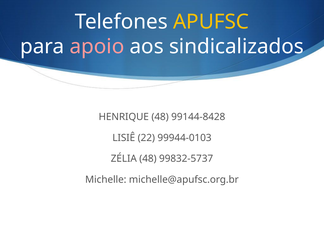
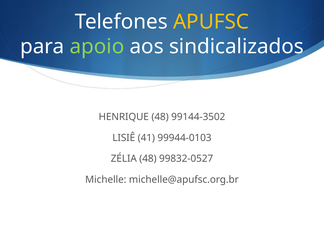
apoio colour: pink -> light green (97, 47)
99144-8428: 99144-8428 -> 99144-3502 (198, 117)
22: 22 -> 41 (146, 138)
99832-5737: 99832-5737 -> 99832-0527 (186, 159)
